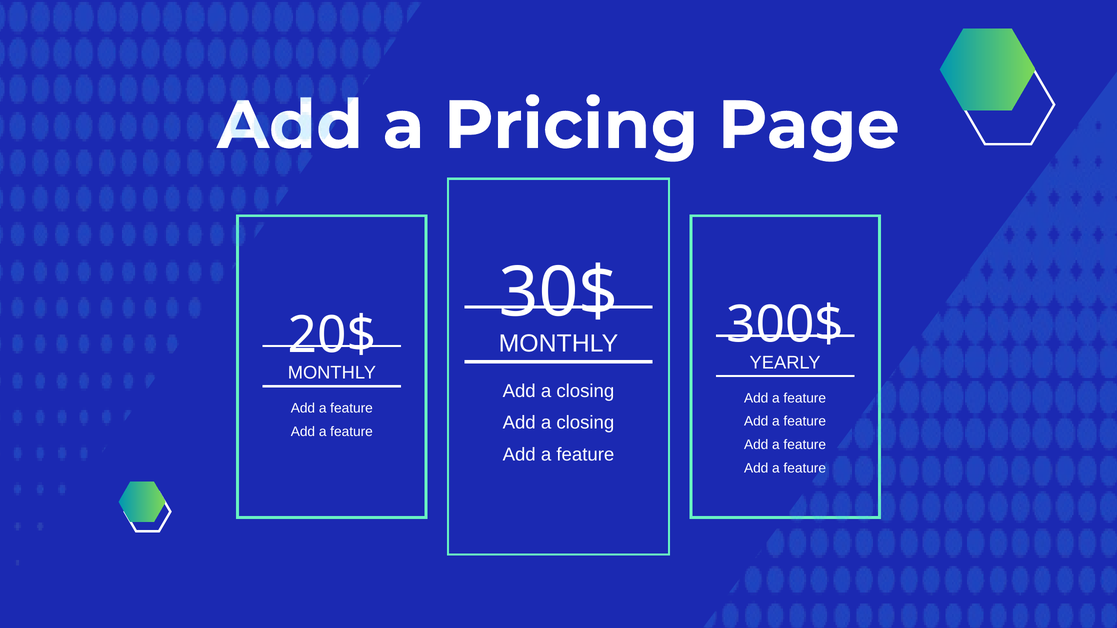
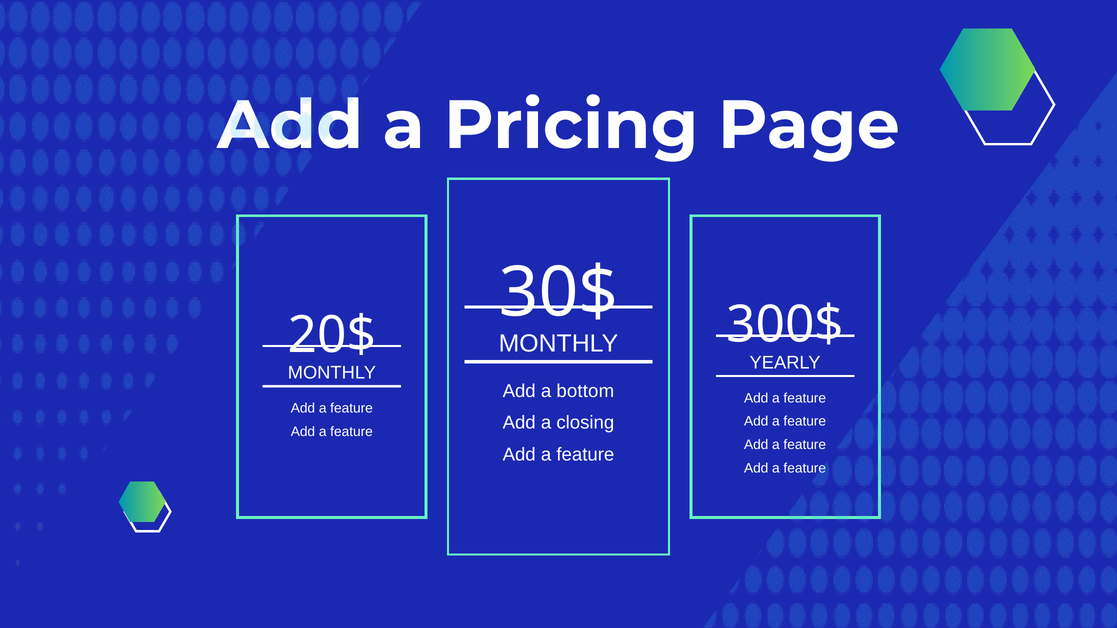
closing: closing -> bottom (585, 391)
